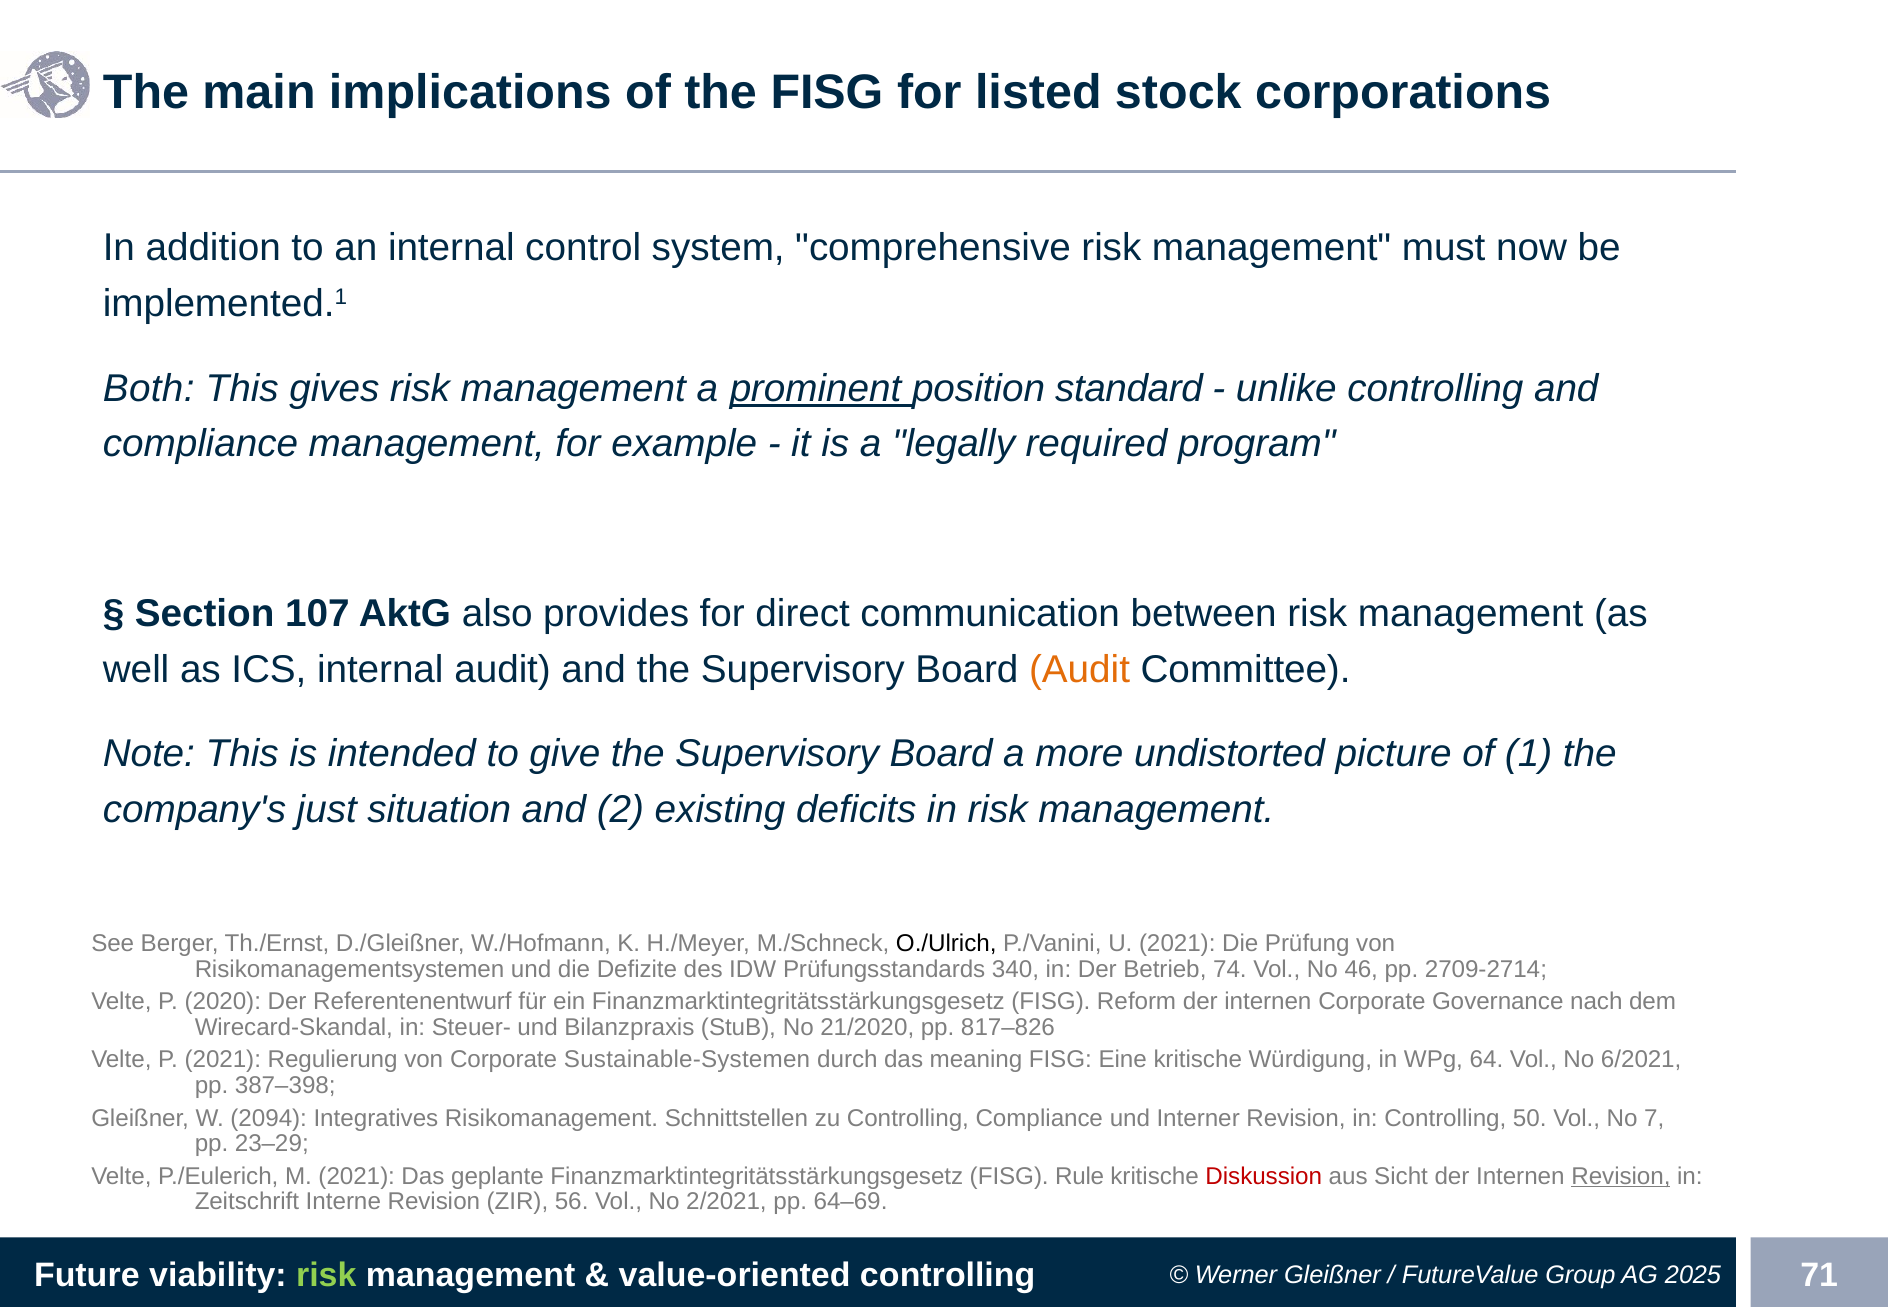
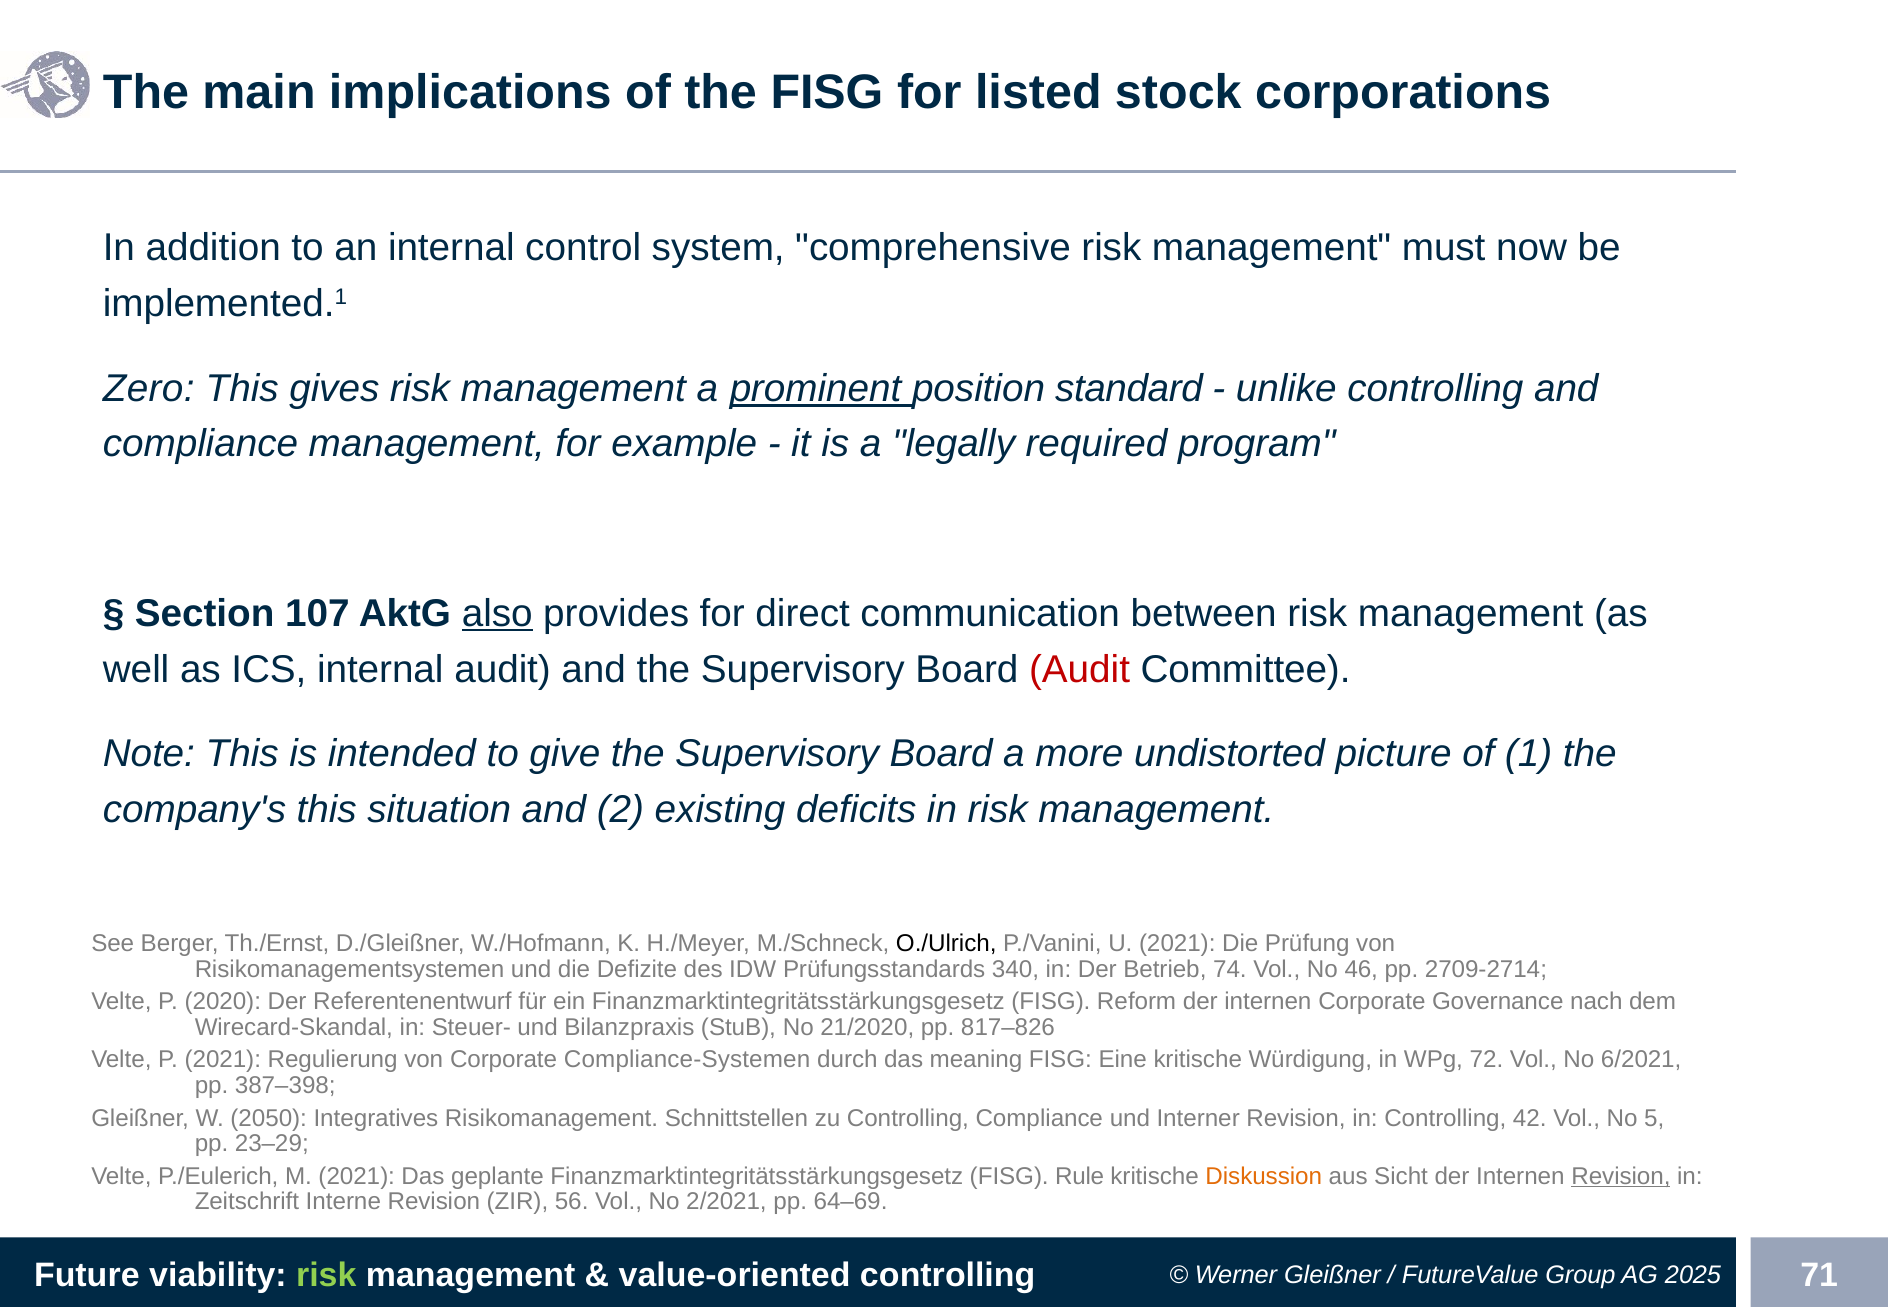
Both: Both -> Zero (149, 388)
also underline: none -> present (497, 614)
Audit colour: orange -> red (1080, 669)
company's just: just -> this (327, 810)
Sustainable-Systemen: Sustainable-Systemen -> Compliance-Systemen (687, 1060)
64: 64 -> 72 (1486, 1060)
2094: 2094 -> 2050 (269, 1118)
50: 50 -> 42 (1530, 1118)
7: 7 -> 5 (1654, 1118)
Diskussion colour: red -> orange (1264, 1176)
